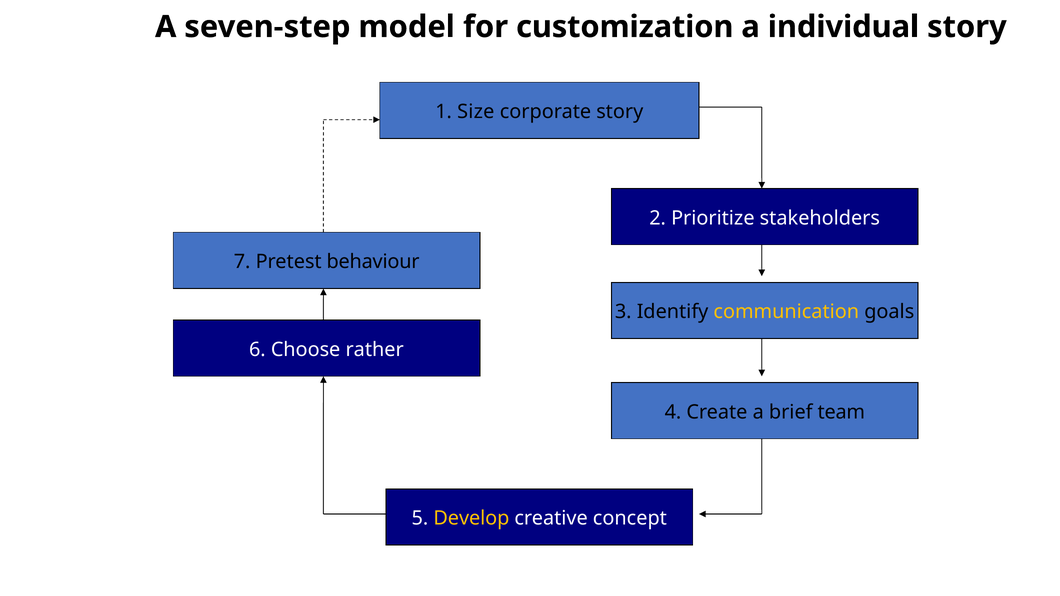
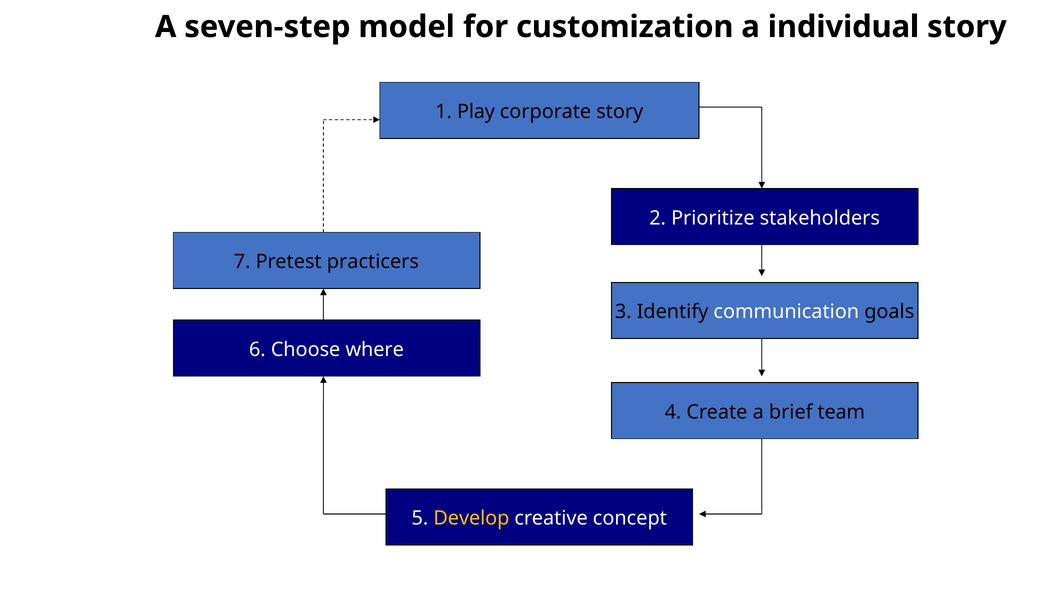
Size: Size -> Play (476, 112)
behaviour: behaviour -> practicers (373, 262)
communication colour: yellow -> white (786, 312)
rather: rather -> where (375, 350)
